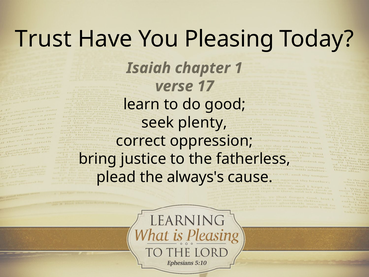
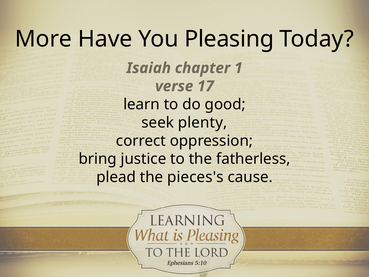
Trust: Trust -> More (43, 39)
always's: always's -> pieces's (195, 177)
